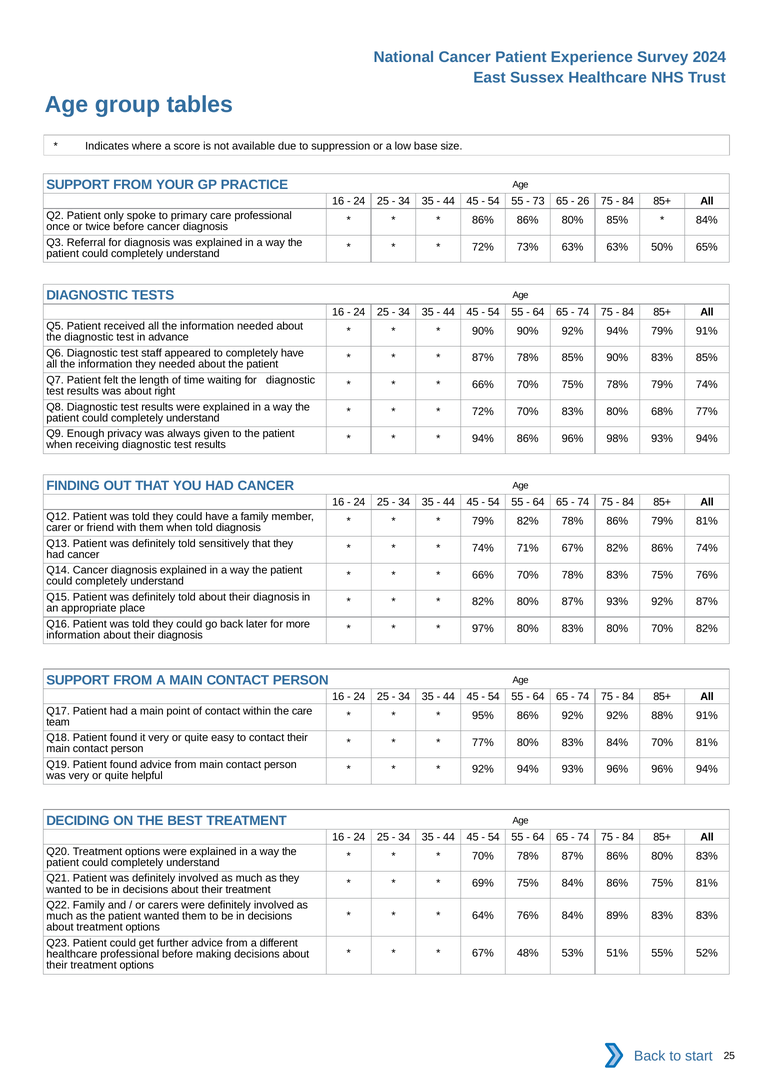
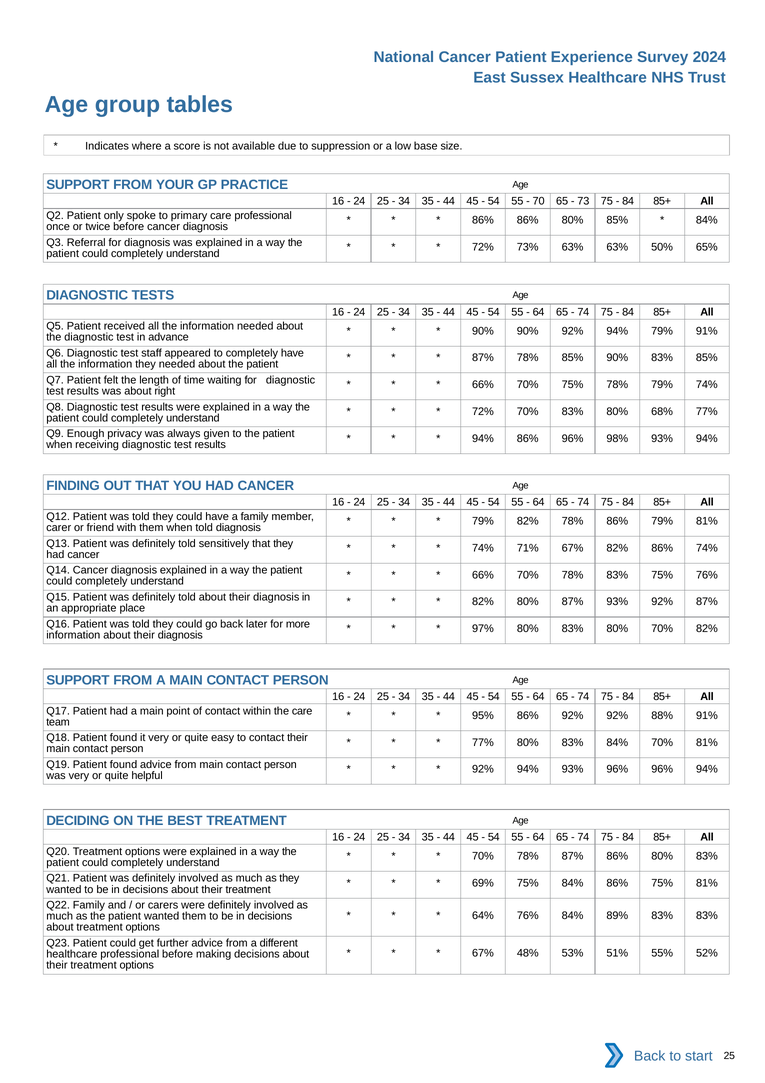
73: 73 -> 70 (539, 201)
26: 26 -> 73 (583, 201)
